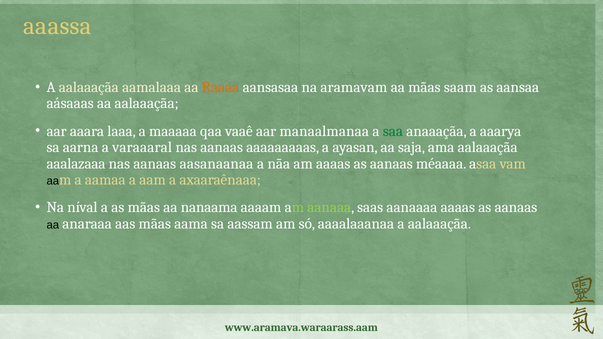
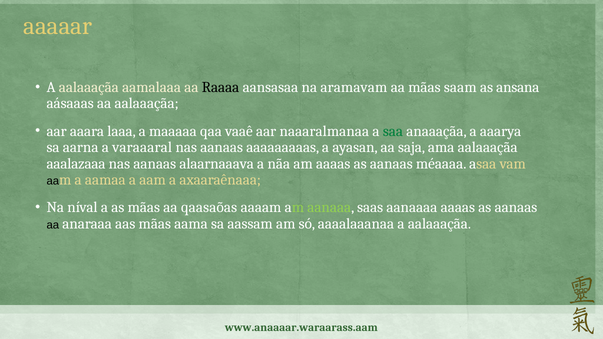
aaassa: aaassa -> aaaaar (58, 26)
Raaaa colour: orange -> black (221, 87)
aansaa: aansaa -> ansana (518, 87)
manaalmanaa: manaalmanaa -> naaaralmanaa (324, 131)
aasanaanaa: aasanaanaa -> alaarnaaava (217, 164)
nanaama: nanaama -> qaasaõas (209, 208)
www.aramava.waraarass.aam: www.aramava.waraarass.aam -> www.anaaaar.waraarass.aam (301, 328)
